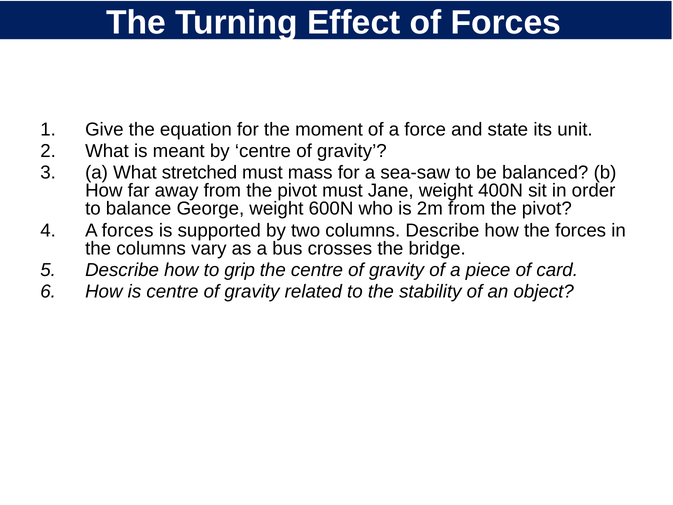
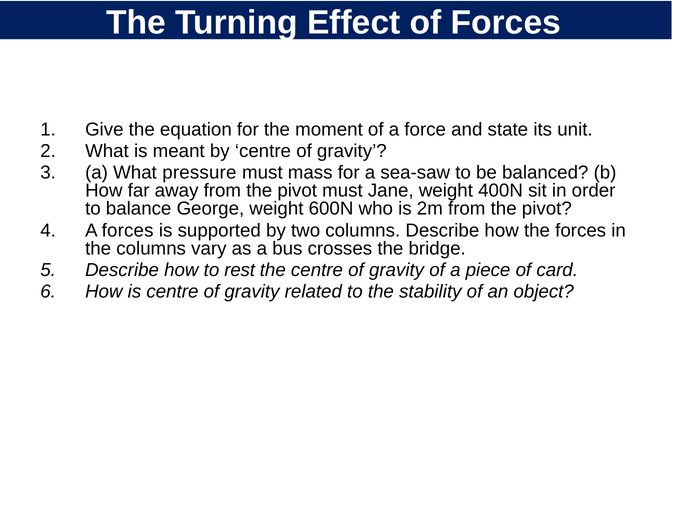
stretched: stretched -> pressure (199, 173)
grip: grip -> rest (240, 270)
